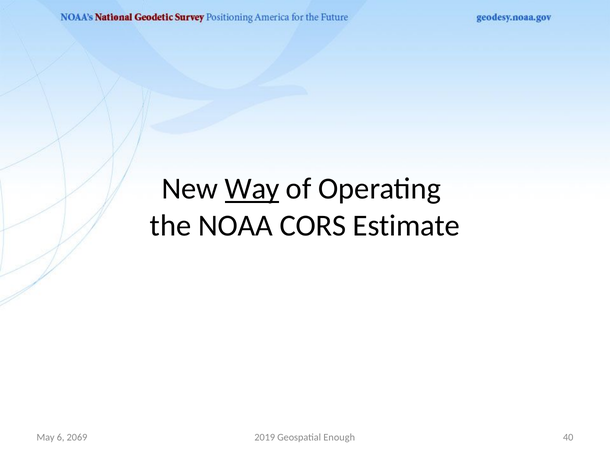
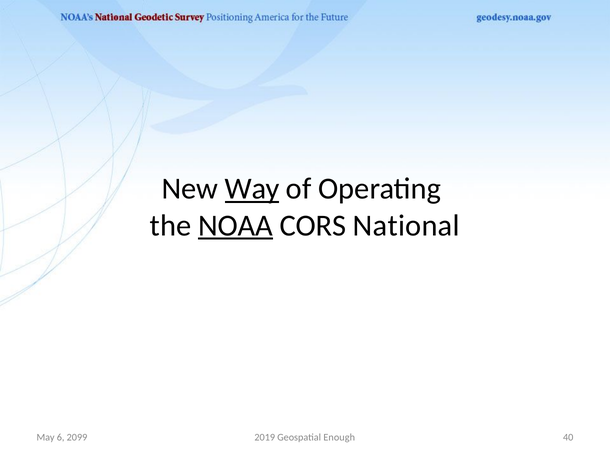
NOAA underline: none -> present (236, 225)
Estimate: Estimate -> National (406, 225)
2069: 2069 -> 2099 (77, 437)
